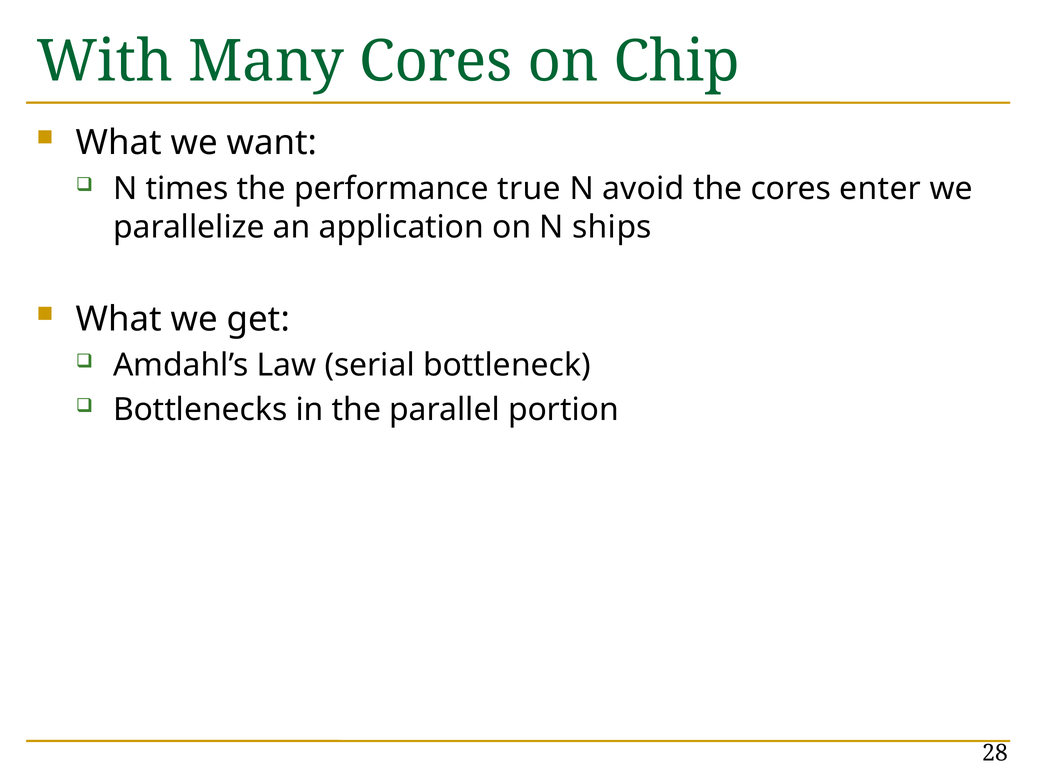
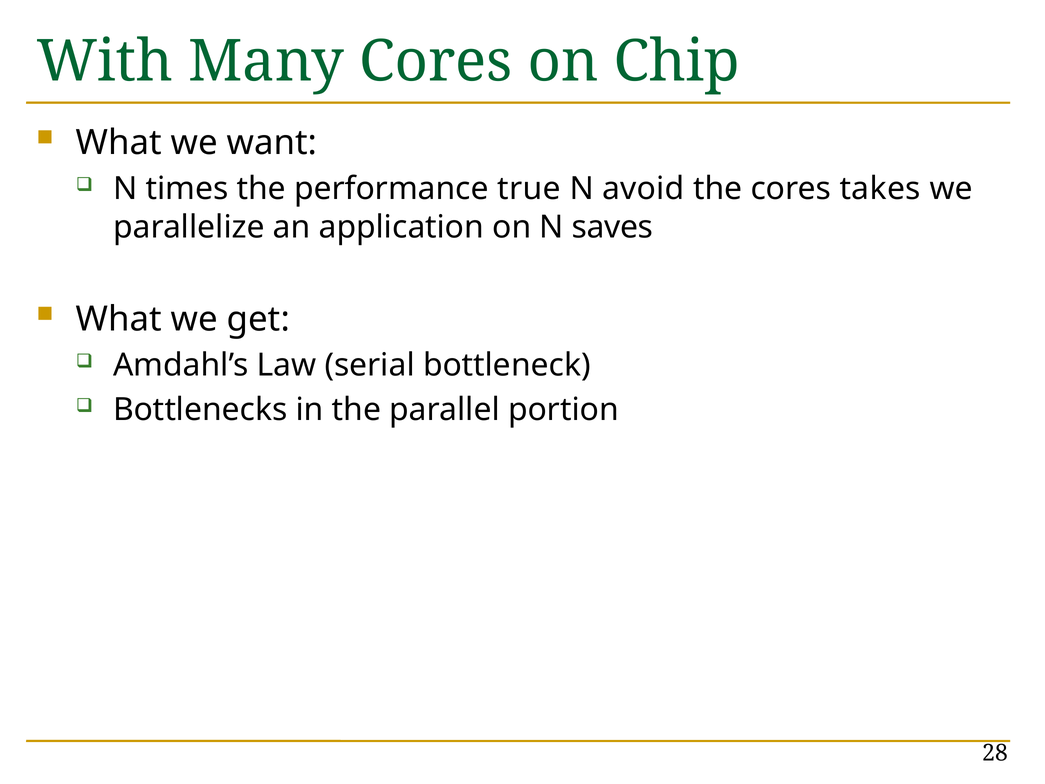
enter: enter -> takes (880, 189)
ships: ships -> saves (612, 227)
